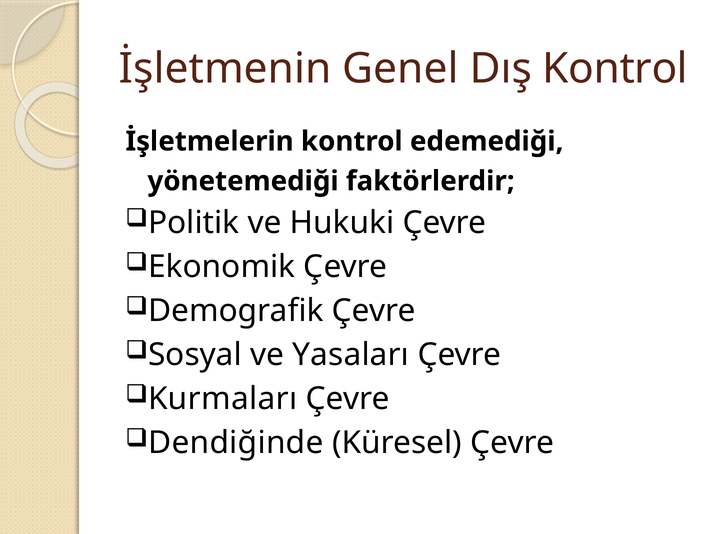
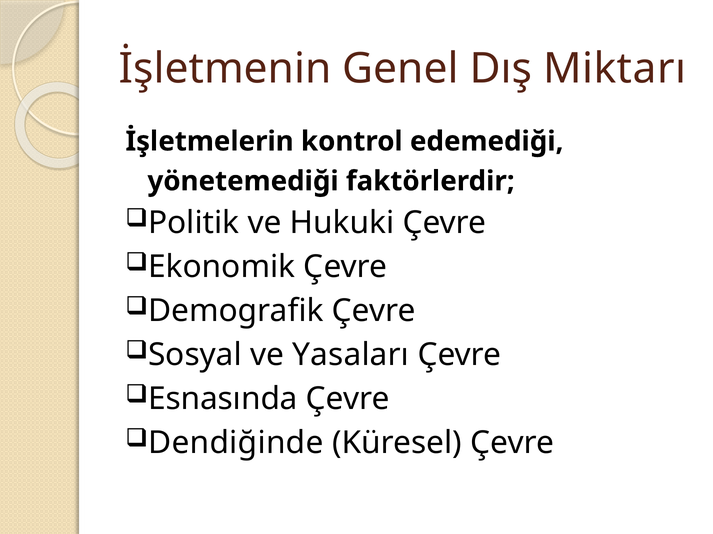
Dış Kontrol: Kontrol -> Miktarı (615, 69)
Kurmaları: Kurmaları -> Esnasında (223, 399)
